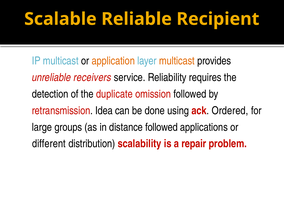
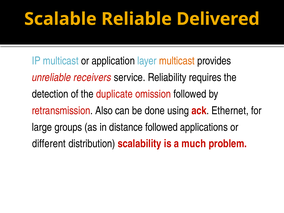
Recipient: Recipient -> Delivered (218, 19)
application colour: orange -> black (113, 61)
Idea: Idea -> Also (104, 111)
Ordered: Ordered -> Ethernet (230, 111)
repair: repair -> much (194, 144)
